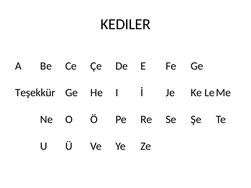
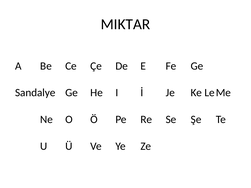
KEDILER: KEDILER -> MIKTAR (125, 24)
Teşekkür: Teşekkür -> Sandalye (35, 93)
